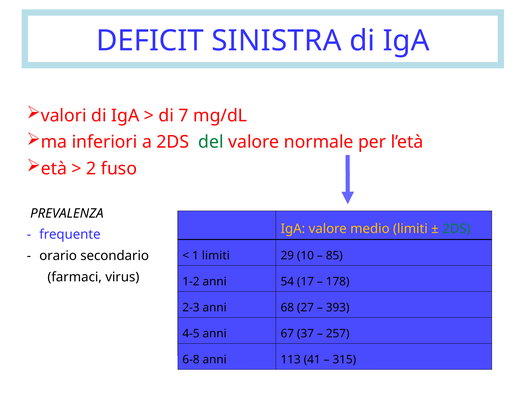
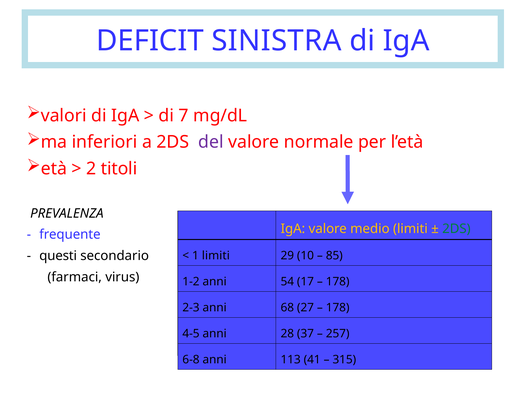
del colour: green -> purple (211, 142)
fuso: fuso -> titoli (119, 169)
orario: orario -> questi (58, 256)
393: 393 -> 178 (338, 308)
67: 67 -> 28 (287, 333)
